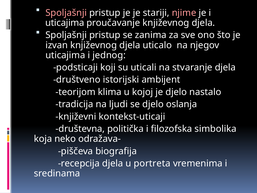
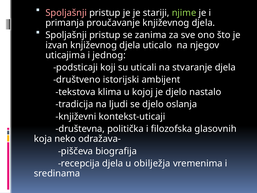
njime colour: pink -> light green (184, 13)
uticajima: uticajima -> primanja (65, 23)
teorijom: teorijom -> tekstova (76, 92)
simbolika: simbolika -> glasovnih (216, 129)
portreta: portreta -> obilježja (152, 163)
